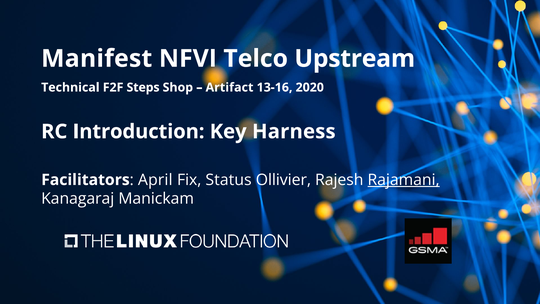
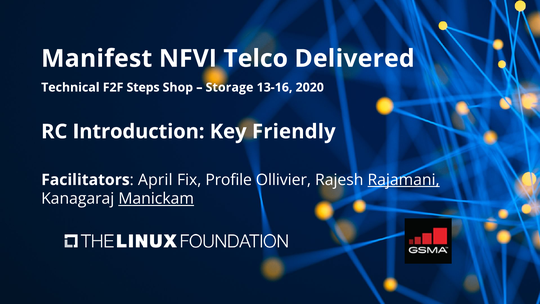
Upstream: Upstream -> Delivered (355, 59)
Artifact: Artifact -> Storage (229, 87)
Harness: Harness -> Friendly (294, 131)
Status: Status -> Profile (229, 180)
Manickam underline: none -> present (156, 199)
